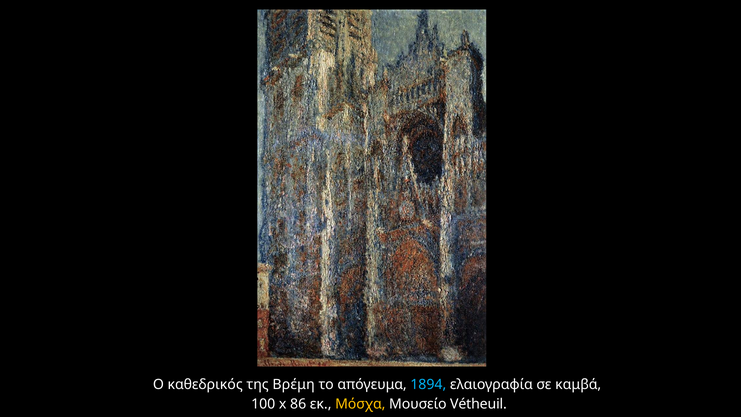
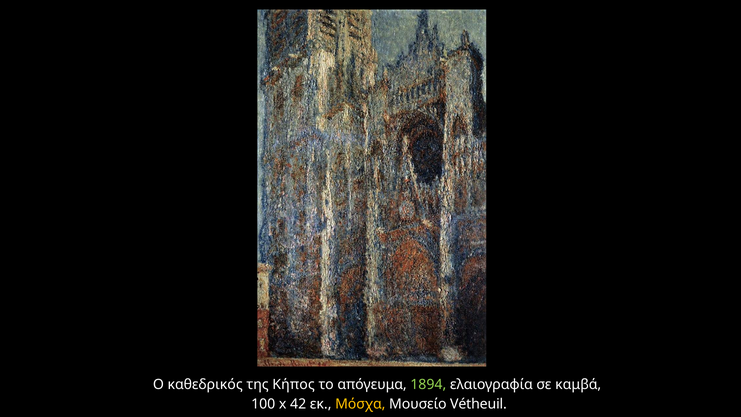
Βρέμη: Βρέμη -> Κήπος (294, 384)
1894 colour: light blue -> light green (428, 384)
86: 86 -> 42 (298, 404)
